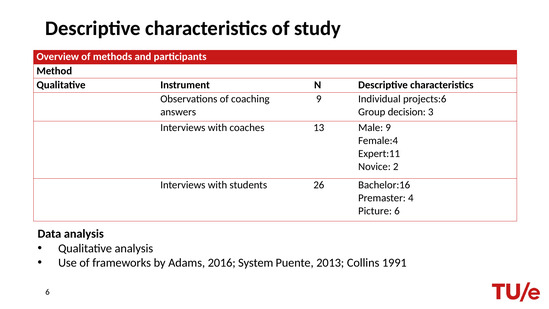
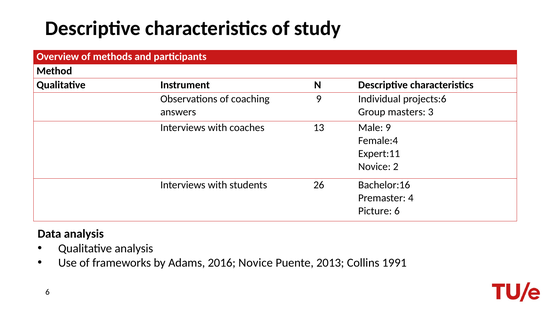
decision: decision -> masters (407, 112)
2016 System: System -> Novice (256, 263)
